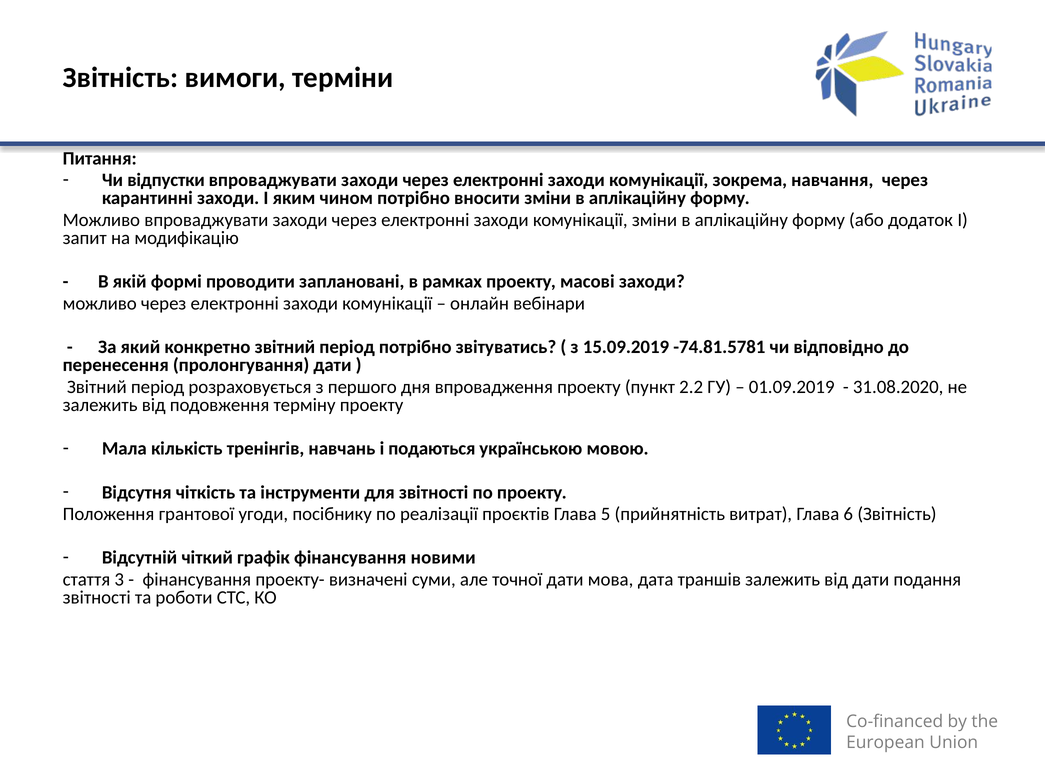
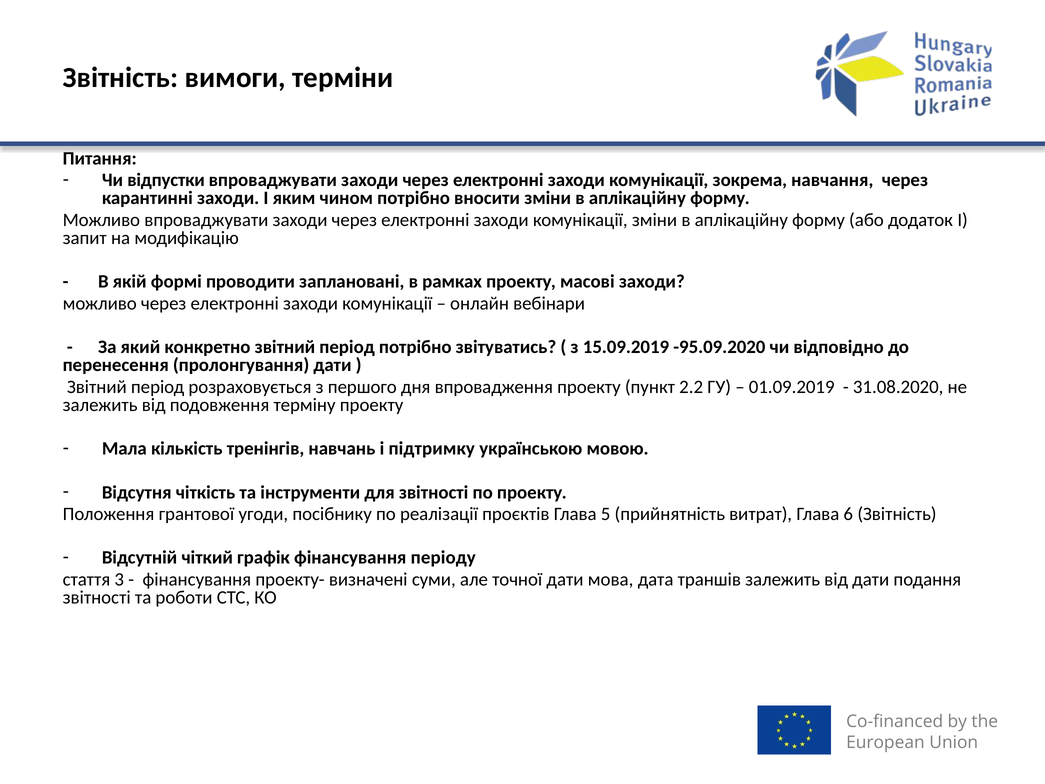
-74.81.5781: -74.81.5781 -> -95.09.2020 (719, 347)
подаються: подаються -> підтримку (432, 449)
новими: новими -> періоду (443, 558)
